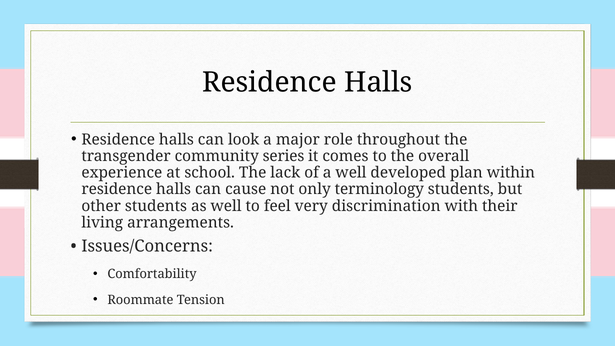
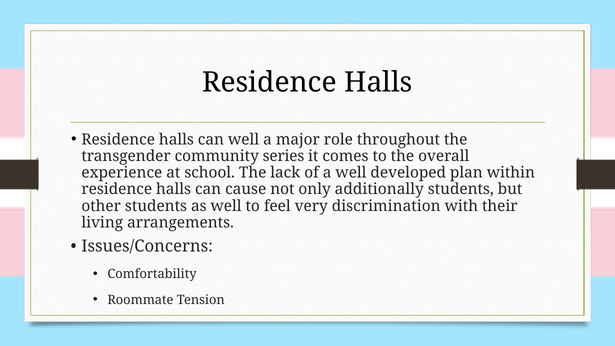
can look: look -> well (244, 140)
terminology: terminology -> additionally (379, 189)
